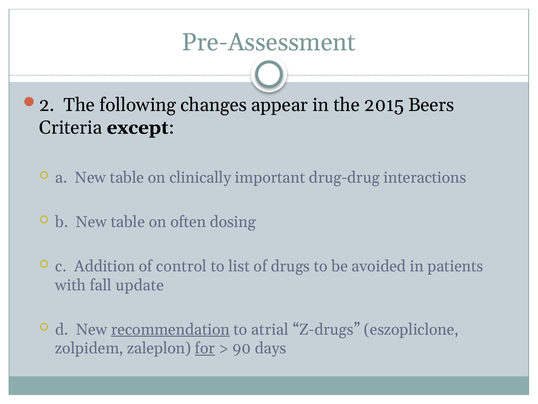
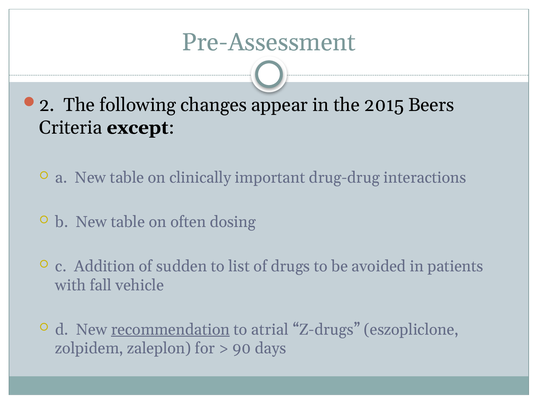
control: control -> sudden (182, 266)
update: update -> vehicle (140, 285)
for underline: present -> none (205, 348)
